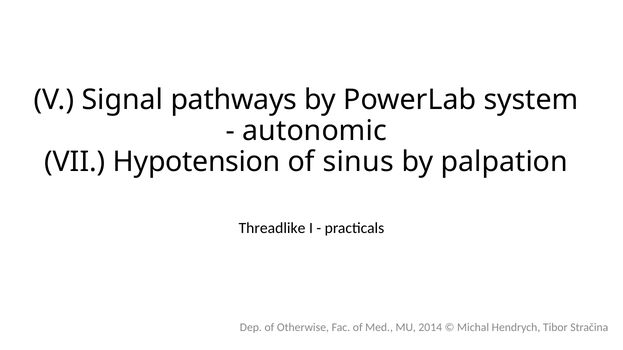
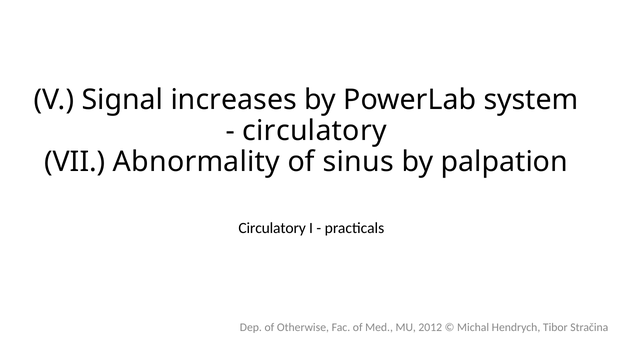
pathways: pathways -> increases (234, 100)
autonomic: autonomic -> circulatory (314, 131)
Hypotension: Hypotension -> Abnormality (196, 162)
Threadlike: Threadlike -> Circulatory (272, 228)
2014: 2014 -> 2012 (430, 328)
